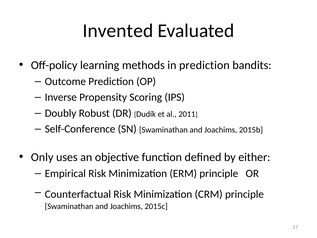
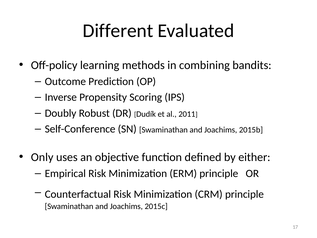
Invented: Invented -> Different (118, 31)
in prediction: prediction -> combining (204, 65)
